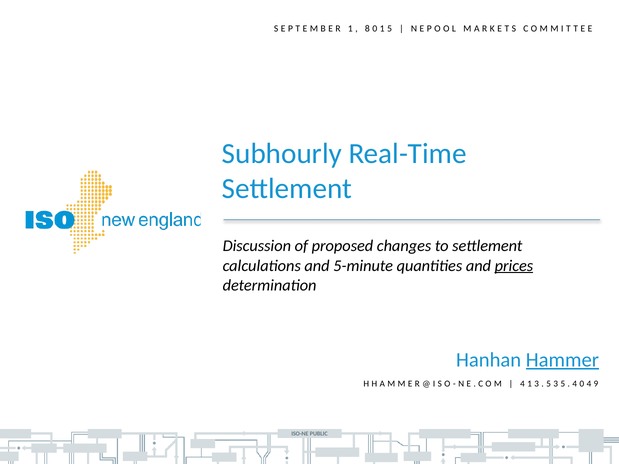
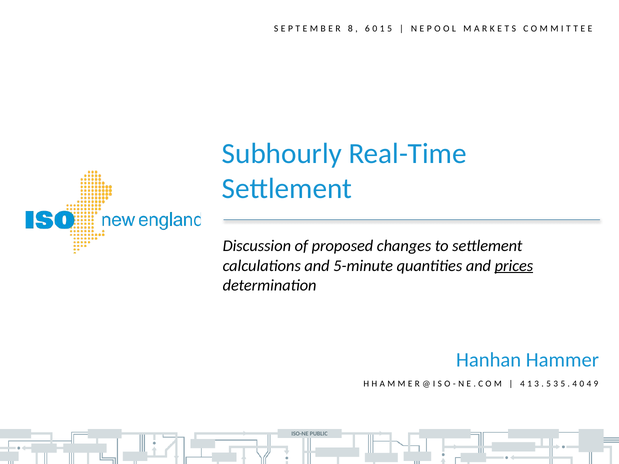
1: 1 -> 8 (350, 29)
8: 8 -> 6 (367, 29)
Hammer underline: present -> none (562, 360)
